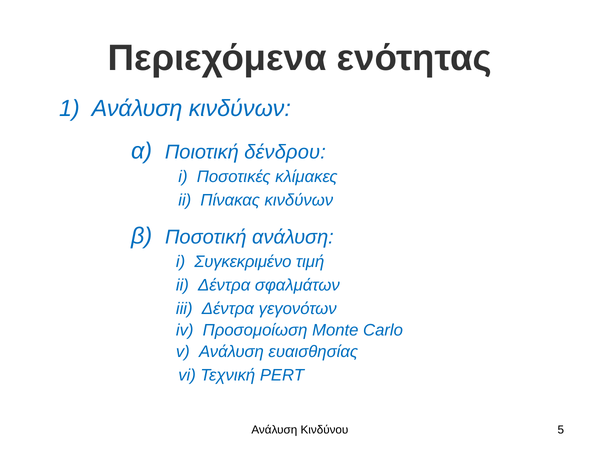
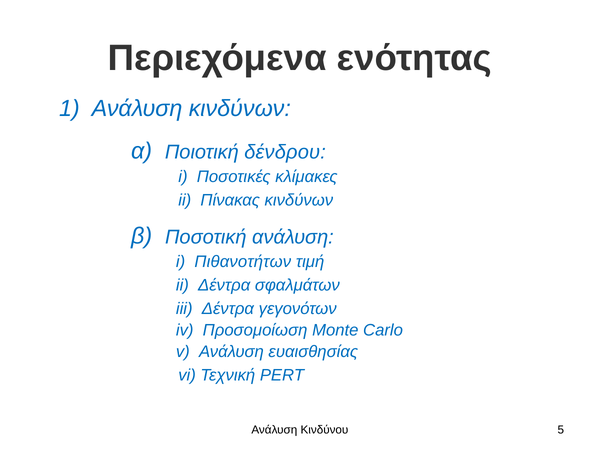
Συγκεκριμένο: Συγκεκριμένο -> Πιθανοτήτων (243, 262)
